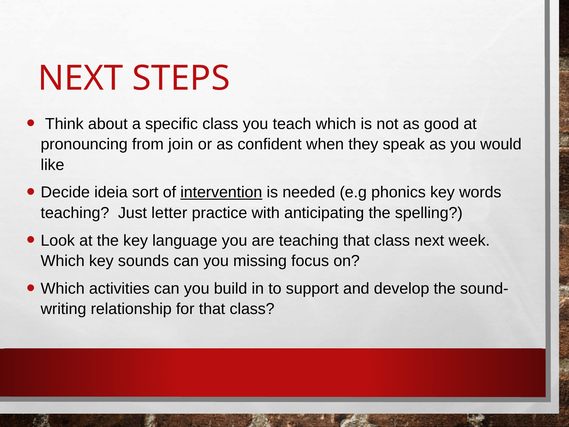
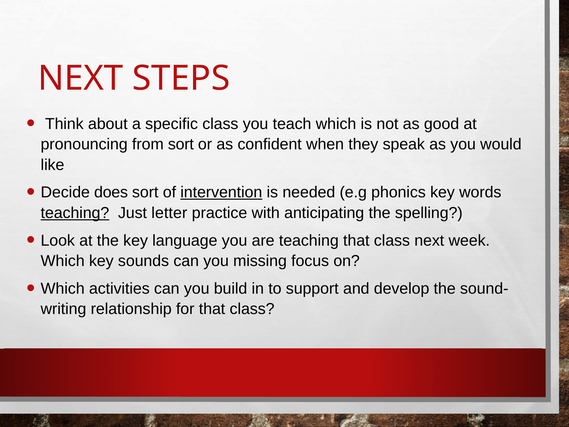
from join: join -> sort (181, 144)
ideia: ideia -> does (111, 192)
teaching underline: none -> present (75, 213)
